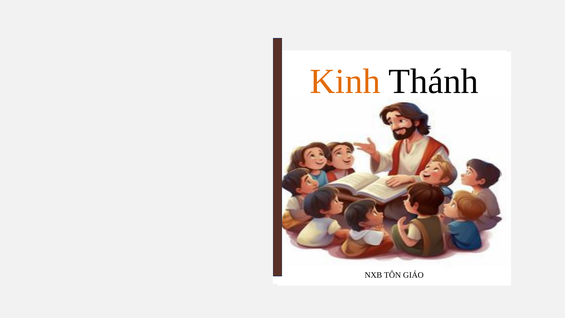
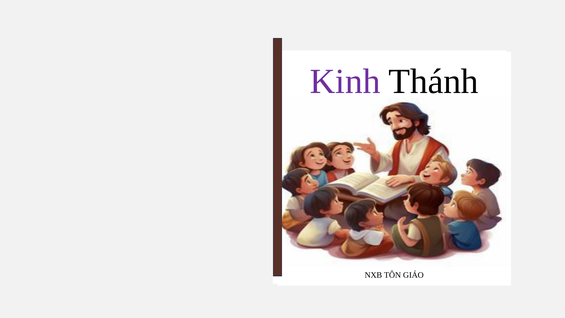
Kinh colour: orange -> purple (345, 81)
